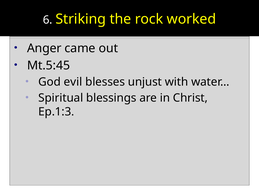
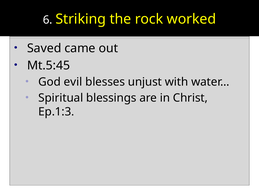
Anger: Anger -> Saved (44, 48)
